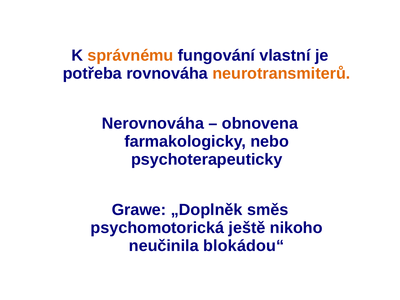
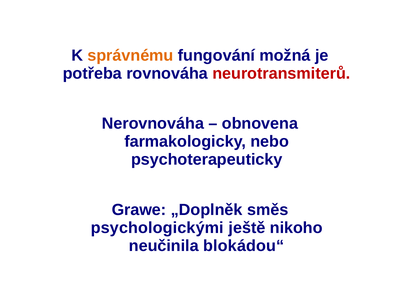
vlastní: vlastní -> možná (285, 55)
neurotransmiterů colour: orange -> red (281, 73)
psychomotorická: psychomotorická -> psychologickými (157, 228)
